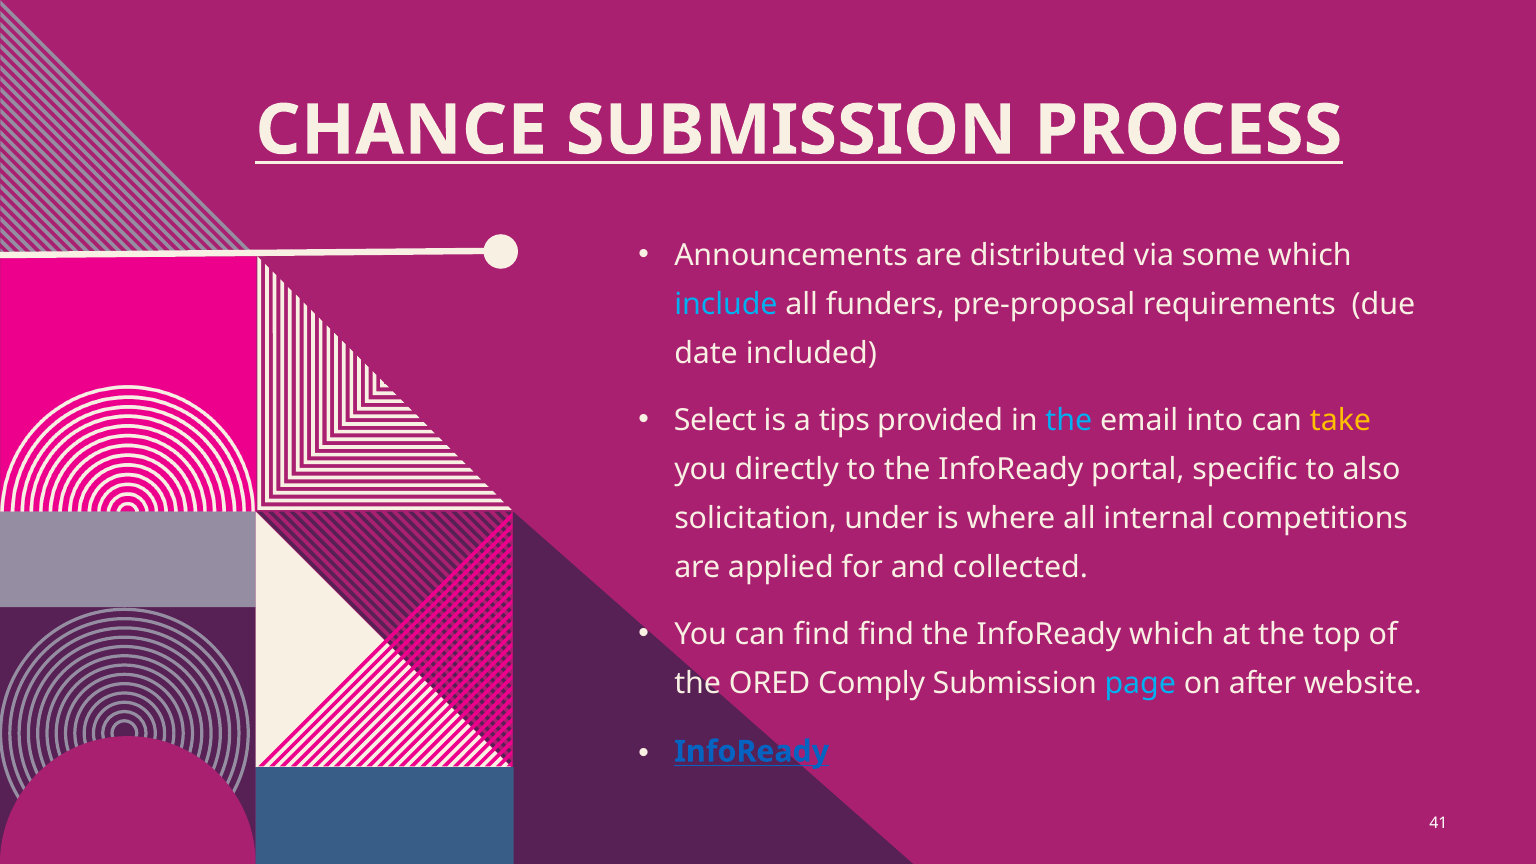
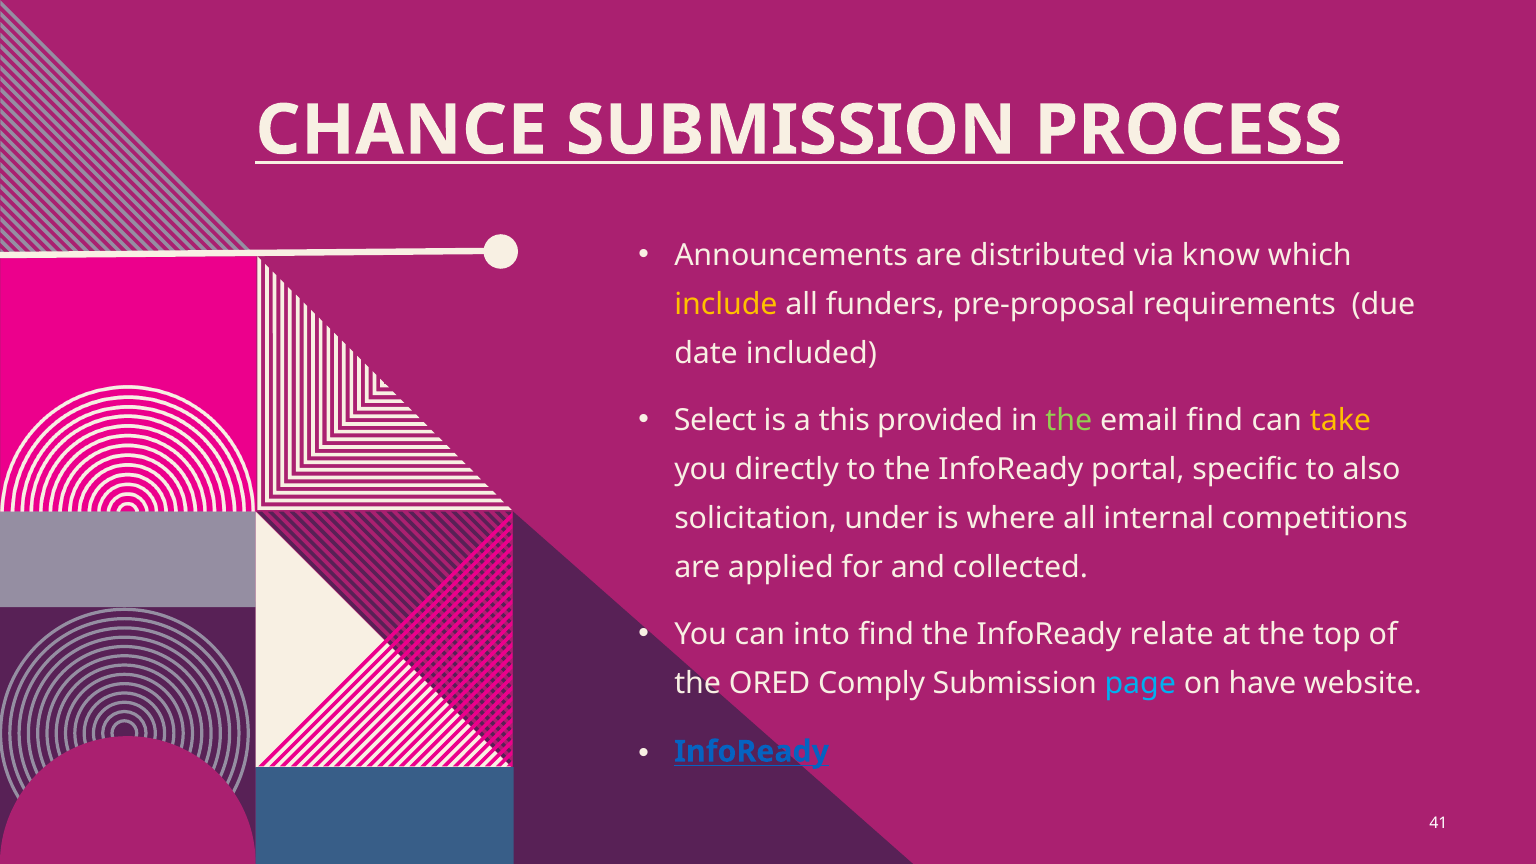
some: some -> know (1221, 255)
include colour: light blue -> yellow (726, 305)
tips: tips -> this (844, 420)
the colour: light blue -> light green (1069, 420)
email into: into -> find (1215, 420)
can find: find -> into (822, 634)
InfoReady which: which -> relate (1172, 634)
after: after -> have (1262, 683)
